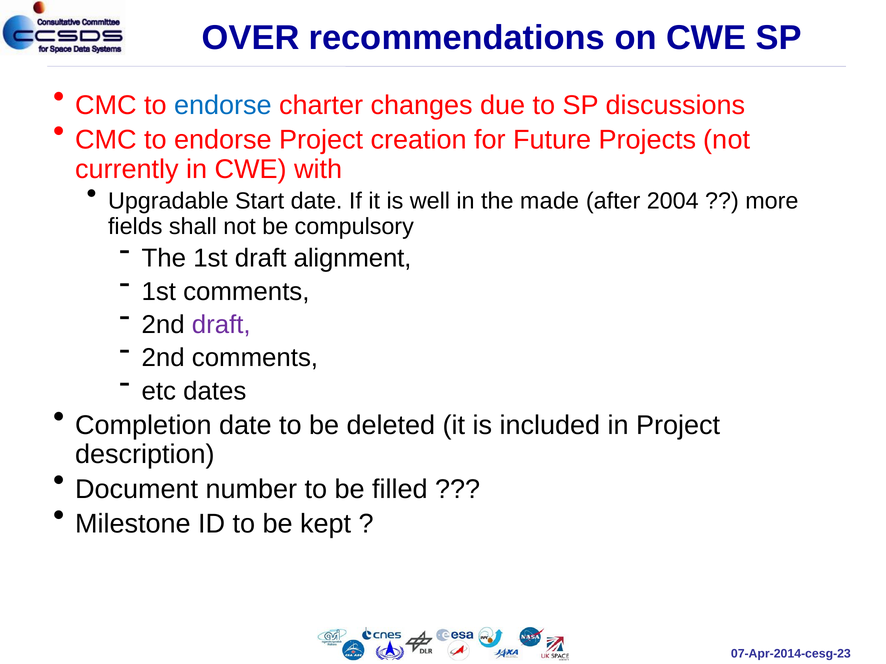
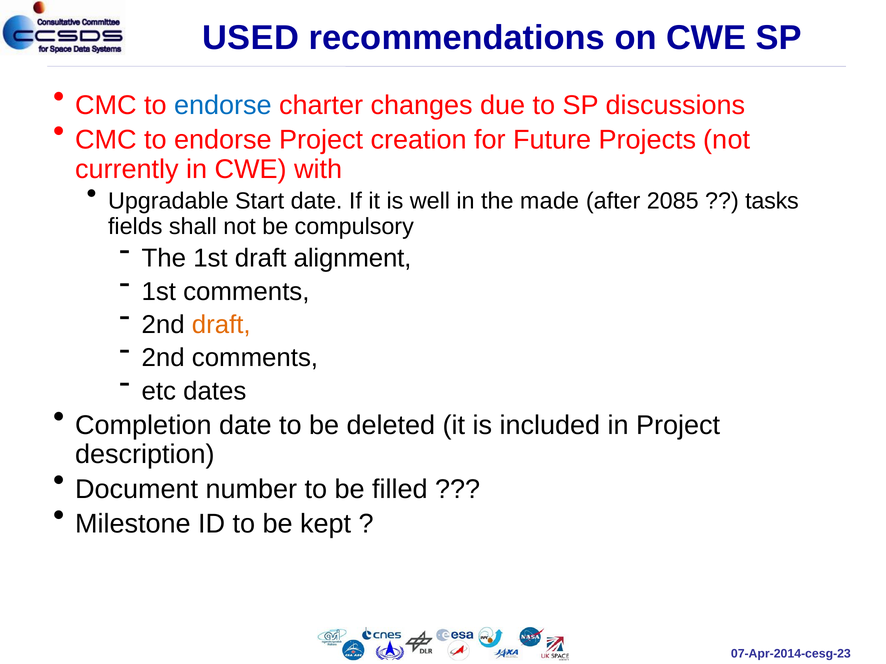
OVER: OVER -> USED (251, 38)
2004: 2004 -> 2085 (673, 201)
more: more -> tasks (772, 201)
draft colour: purple -> orange (221, 325)
